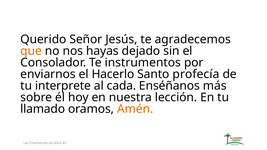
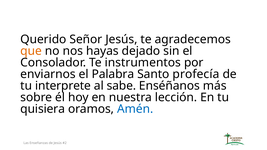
Hacerlo: Hacerlo -> Palabra (113, 74)
cada: cada -> sabe (121, 86)
llamado: llamado -> quisiera (43, 109)
Amén colour: orange -> blue (135, 109)
